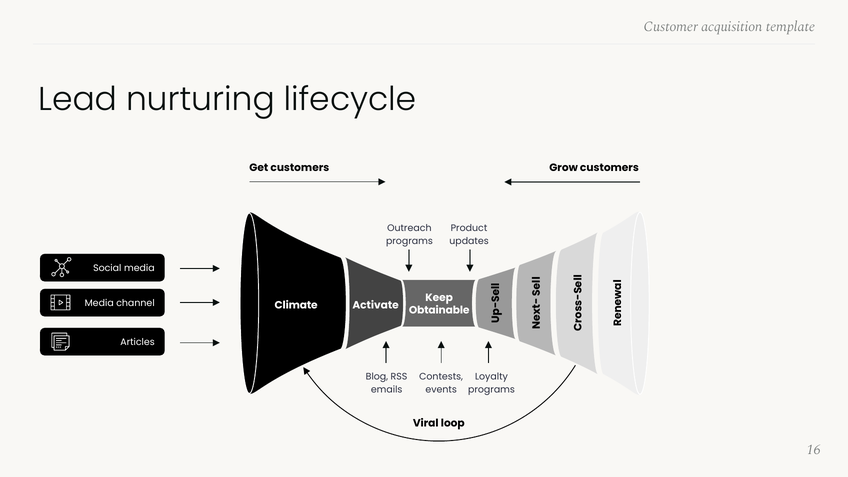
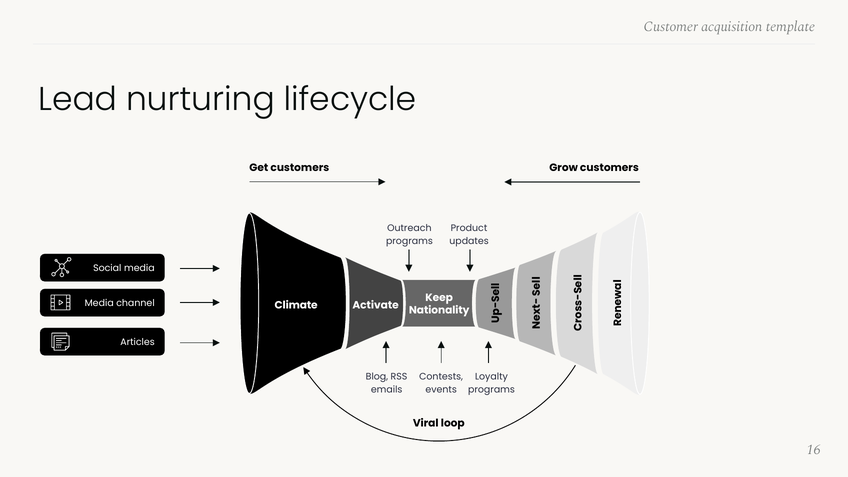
Obtainable: Obtainable -> Nationality (439, 310)
